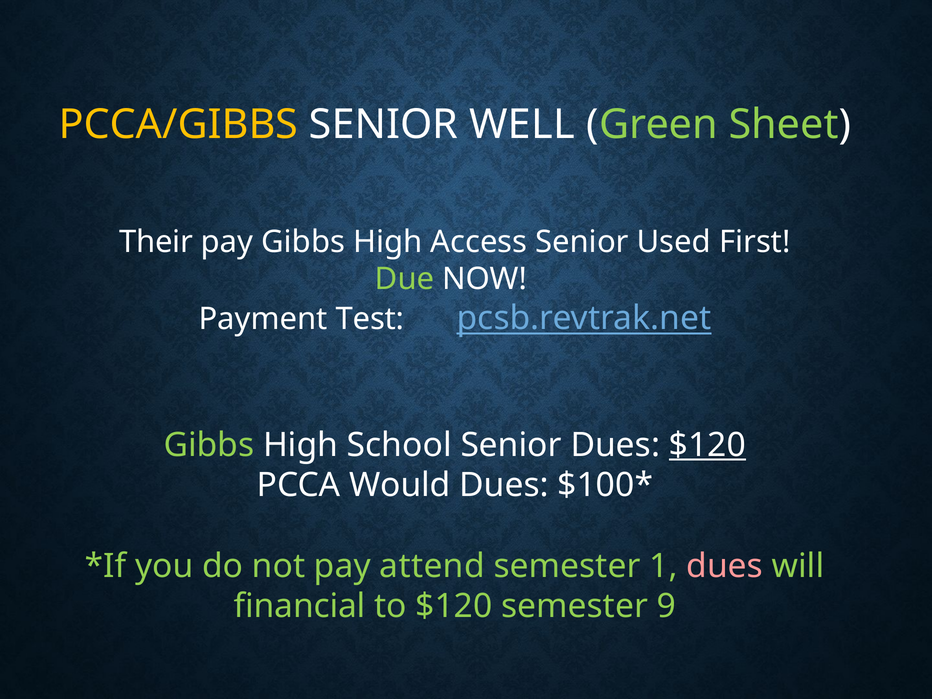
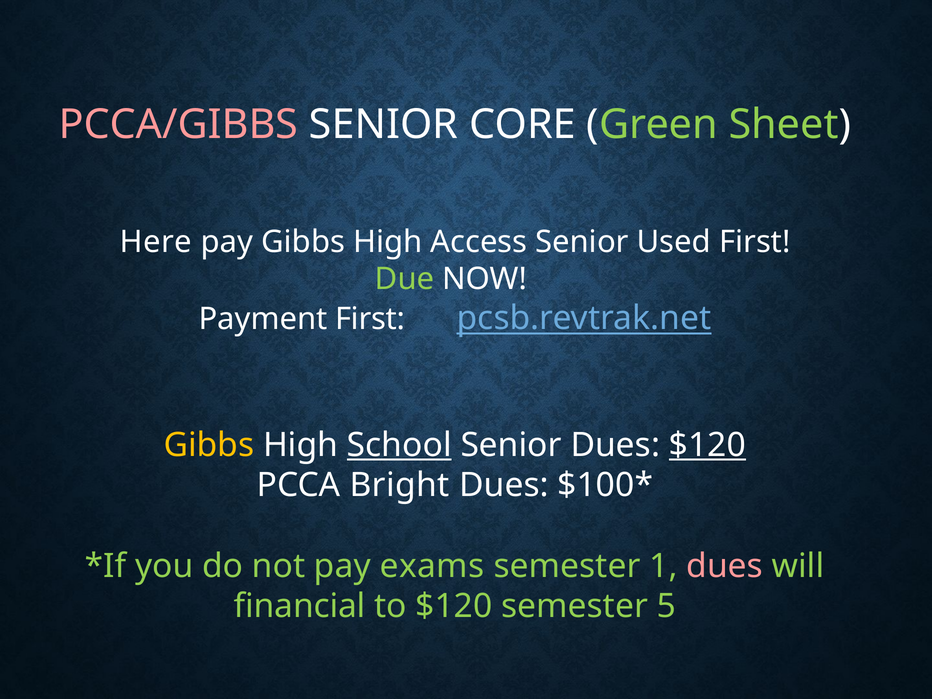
PCCA/GIBBS colour: yellow -> pink (178, 125)
WELL: WELL -> CORE (522, 125)
Their: Their -> Here (156, 242)
Payment Test: Test -> First (370, 319)
Gibbs colour: light green -> yellow (209, 445)
School underline: none -> present (399, 445)
Would: Would -> Bright (400, 485)
attend: attend -> exams (432, 566)
9: 9 -> 5 (666, 606)
